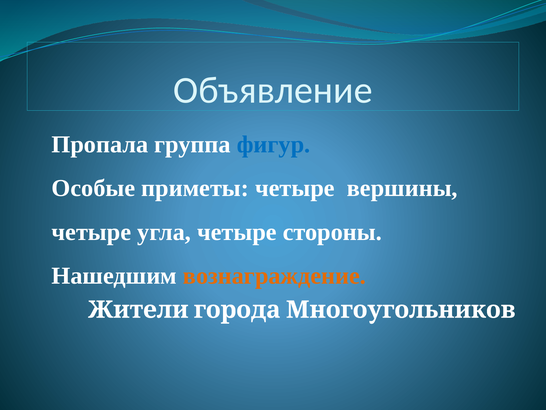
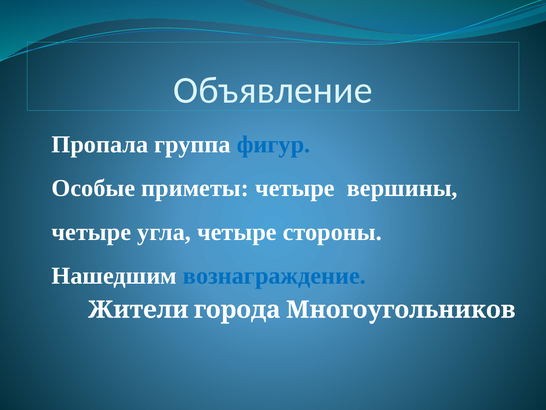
вознаграждение colour: orange -> blue (274, 275)
